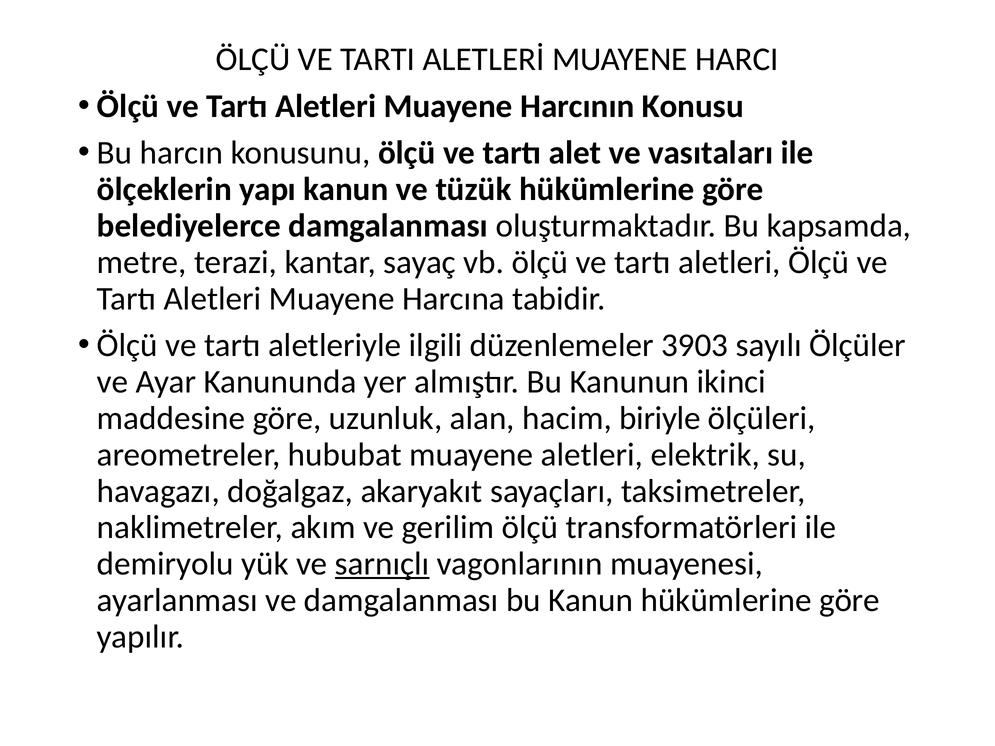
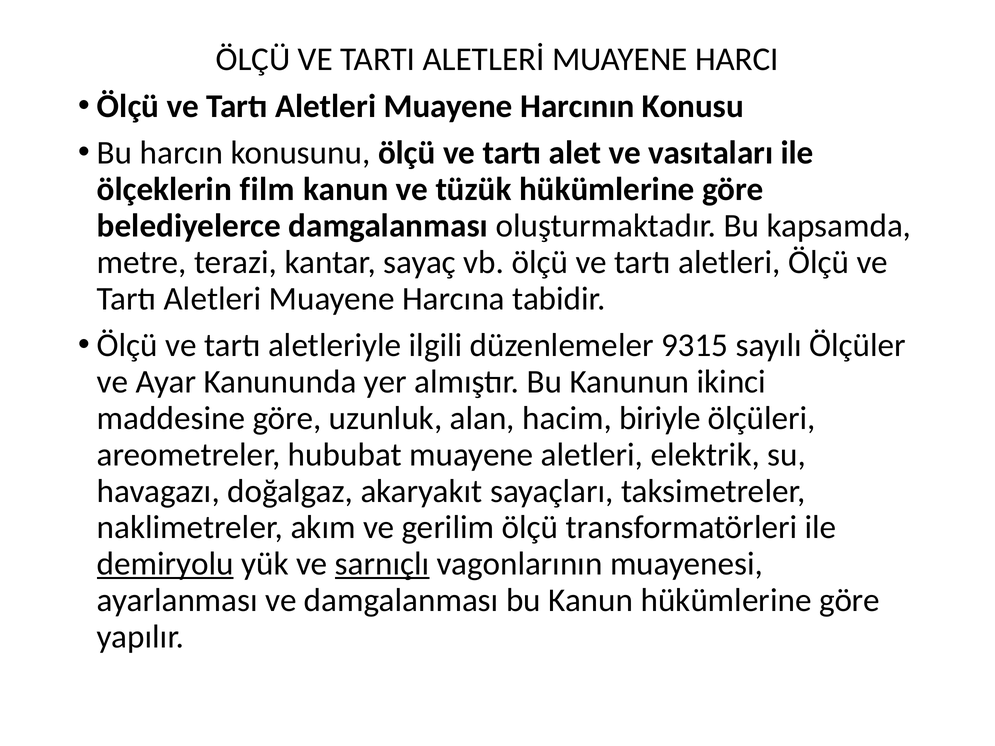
yapı: yapı -> film (267, 189)
3903: 3903 -> 9315 (695, 346)
demiryolu underline: none -> present (165, 564)
